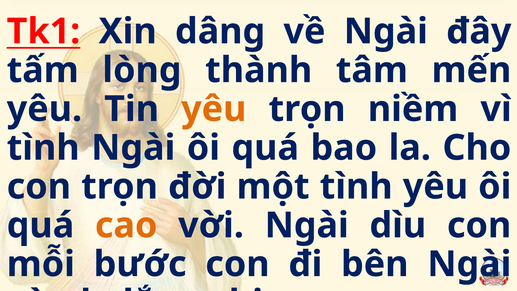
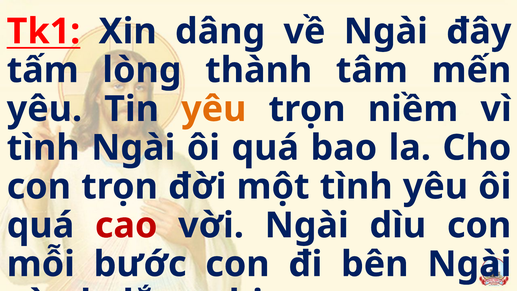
cao colour: orange -> red (126, 225)
